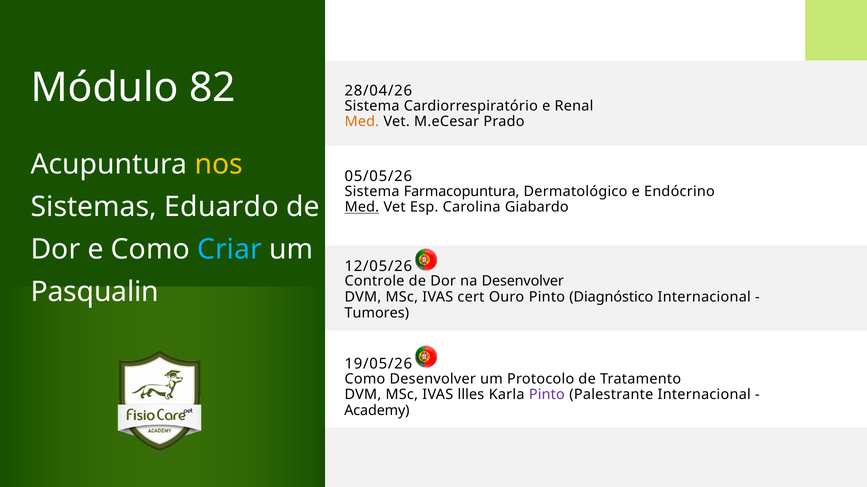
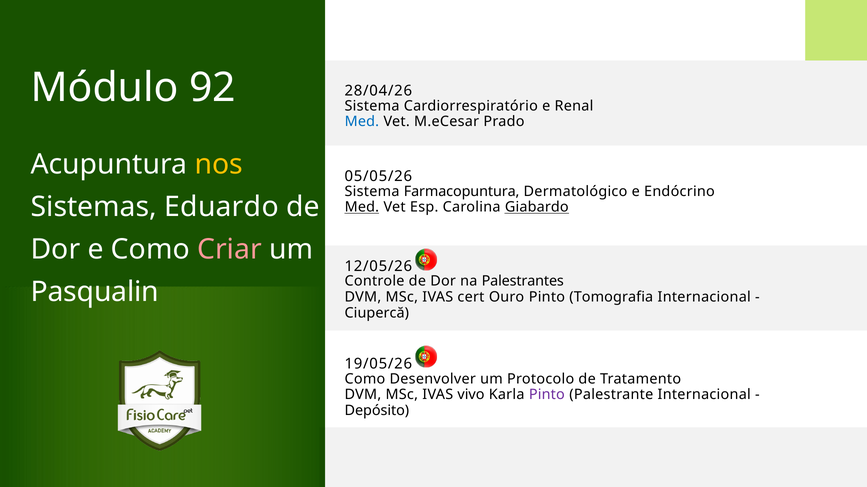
82: 82 -> 92 (212, 88)
Med colour: orange -> blue (362, 122)
Giabardo underline: none -> present (537, 207)
Criar colour: light blue -> pink (229, 250)
na Desenvolver: Desenvolver -> Palestrantes (523, 282)
Diagnóstico: Diagnóstico -> Tomografia (611, 297)
Tumores: Tumores -> Ciupercă (377, 313)
llles: llles -> vivo (471, 395)
Academy: Academy -> Depósito (377, 411)
